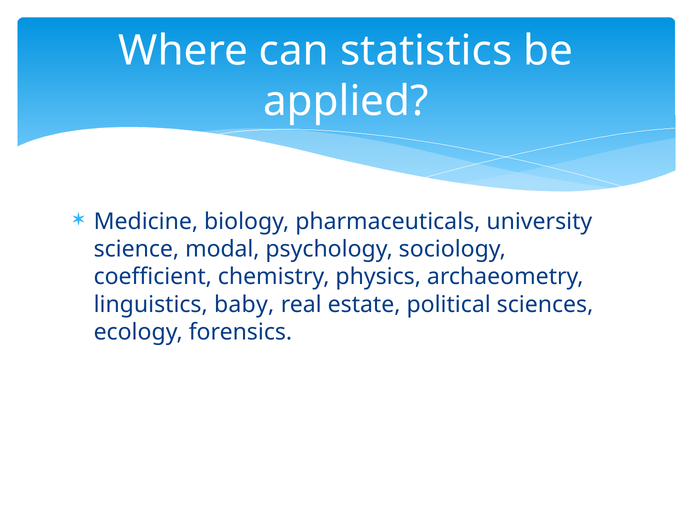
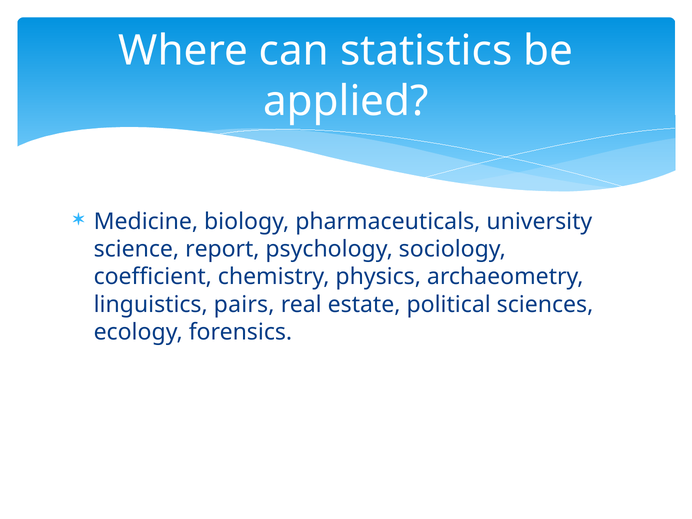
modal: modal -> report (222, 249)
baby: baby -> pairs (244, 304)
